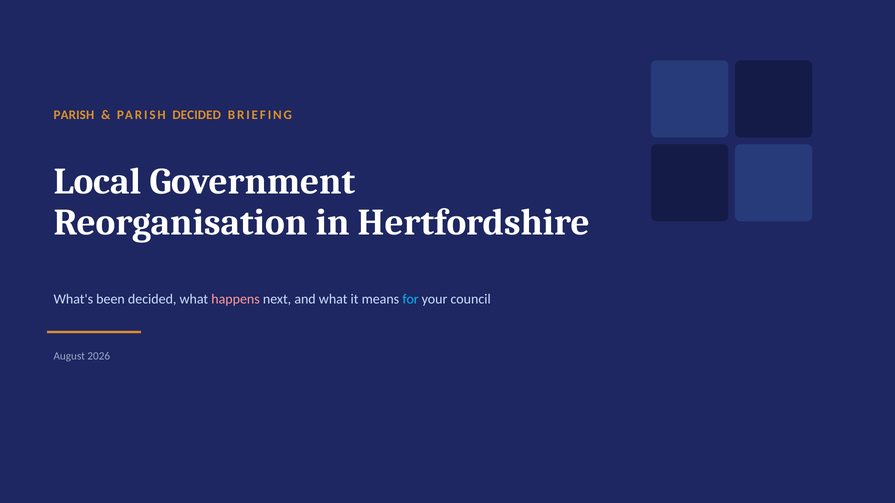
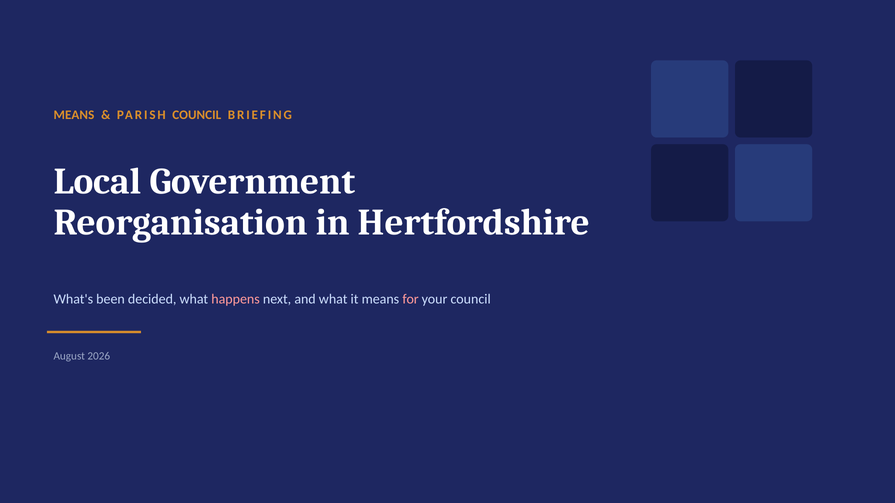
PARISH: PARISH -> MEANS (74, 115)
PARISH DECIDED: DECIDED -> COUNCIL (197, 115)
for colour: light blue -> pink (411, 300)
